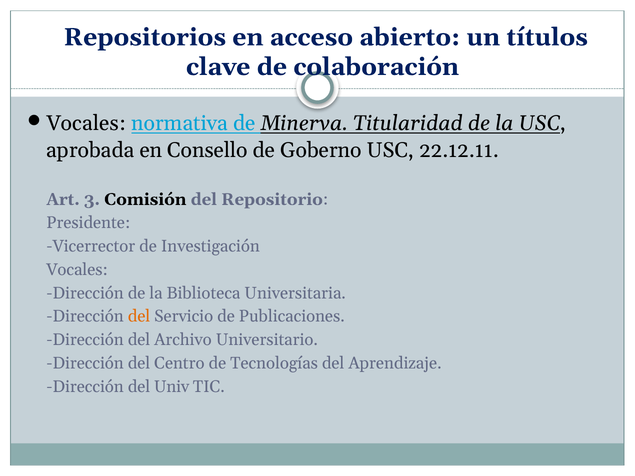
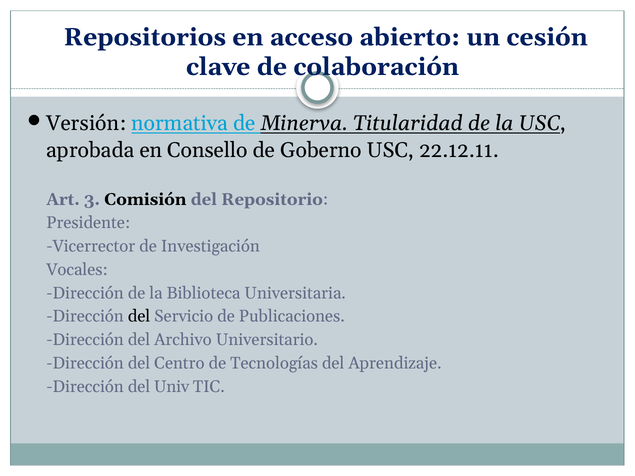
títulos: títulos -> cesión (547, 37)
Vocales: Vocales -> Versión (86, 123)
del colour: orange -> black (139, 317)
